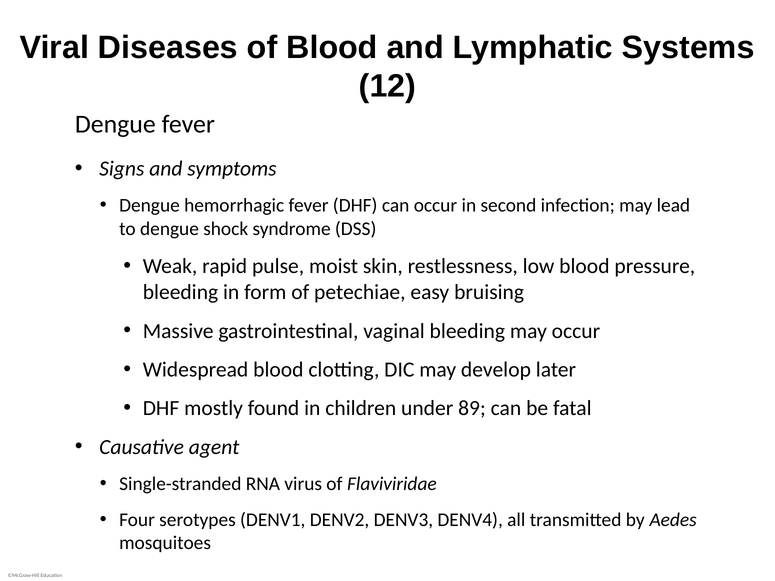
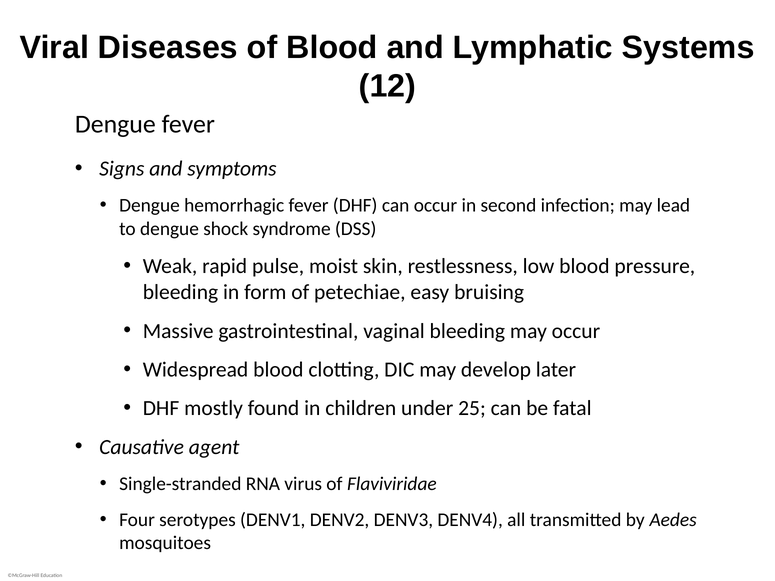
89: 89 -> 25 (472, 409)
